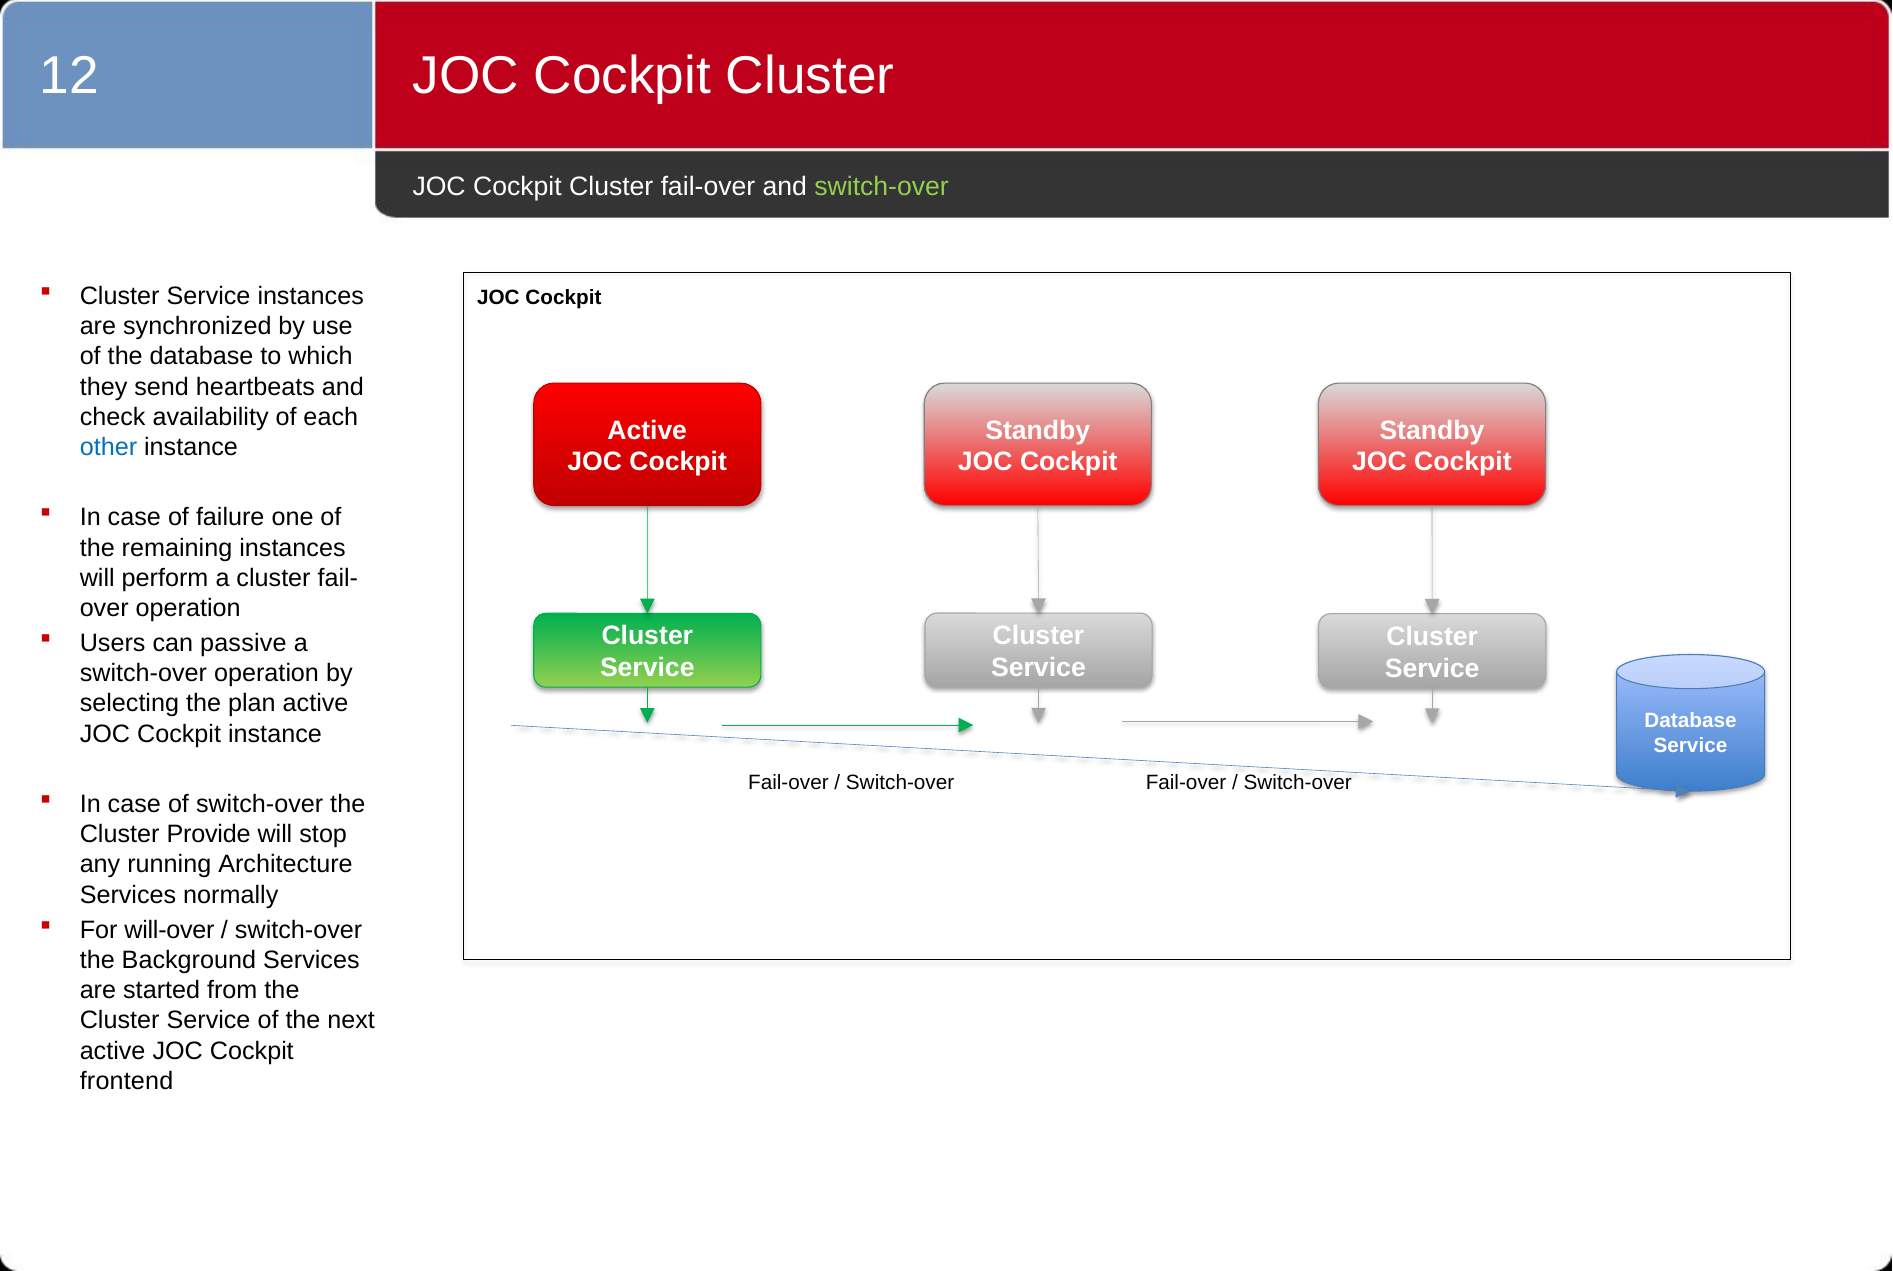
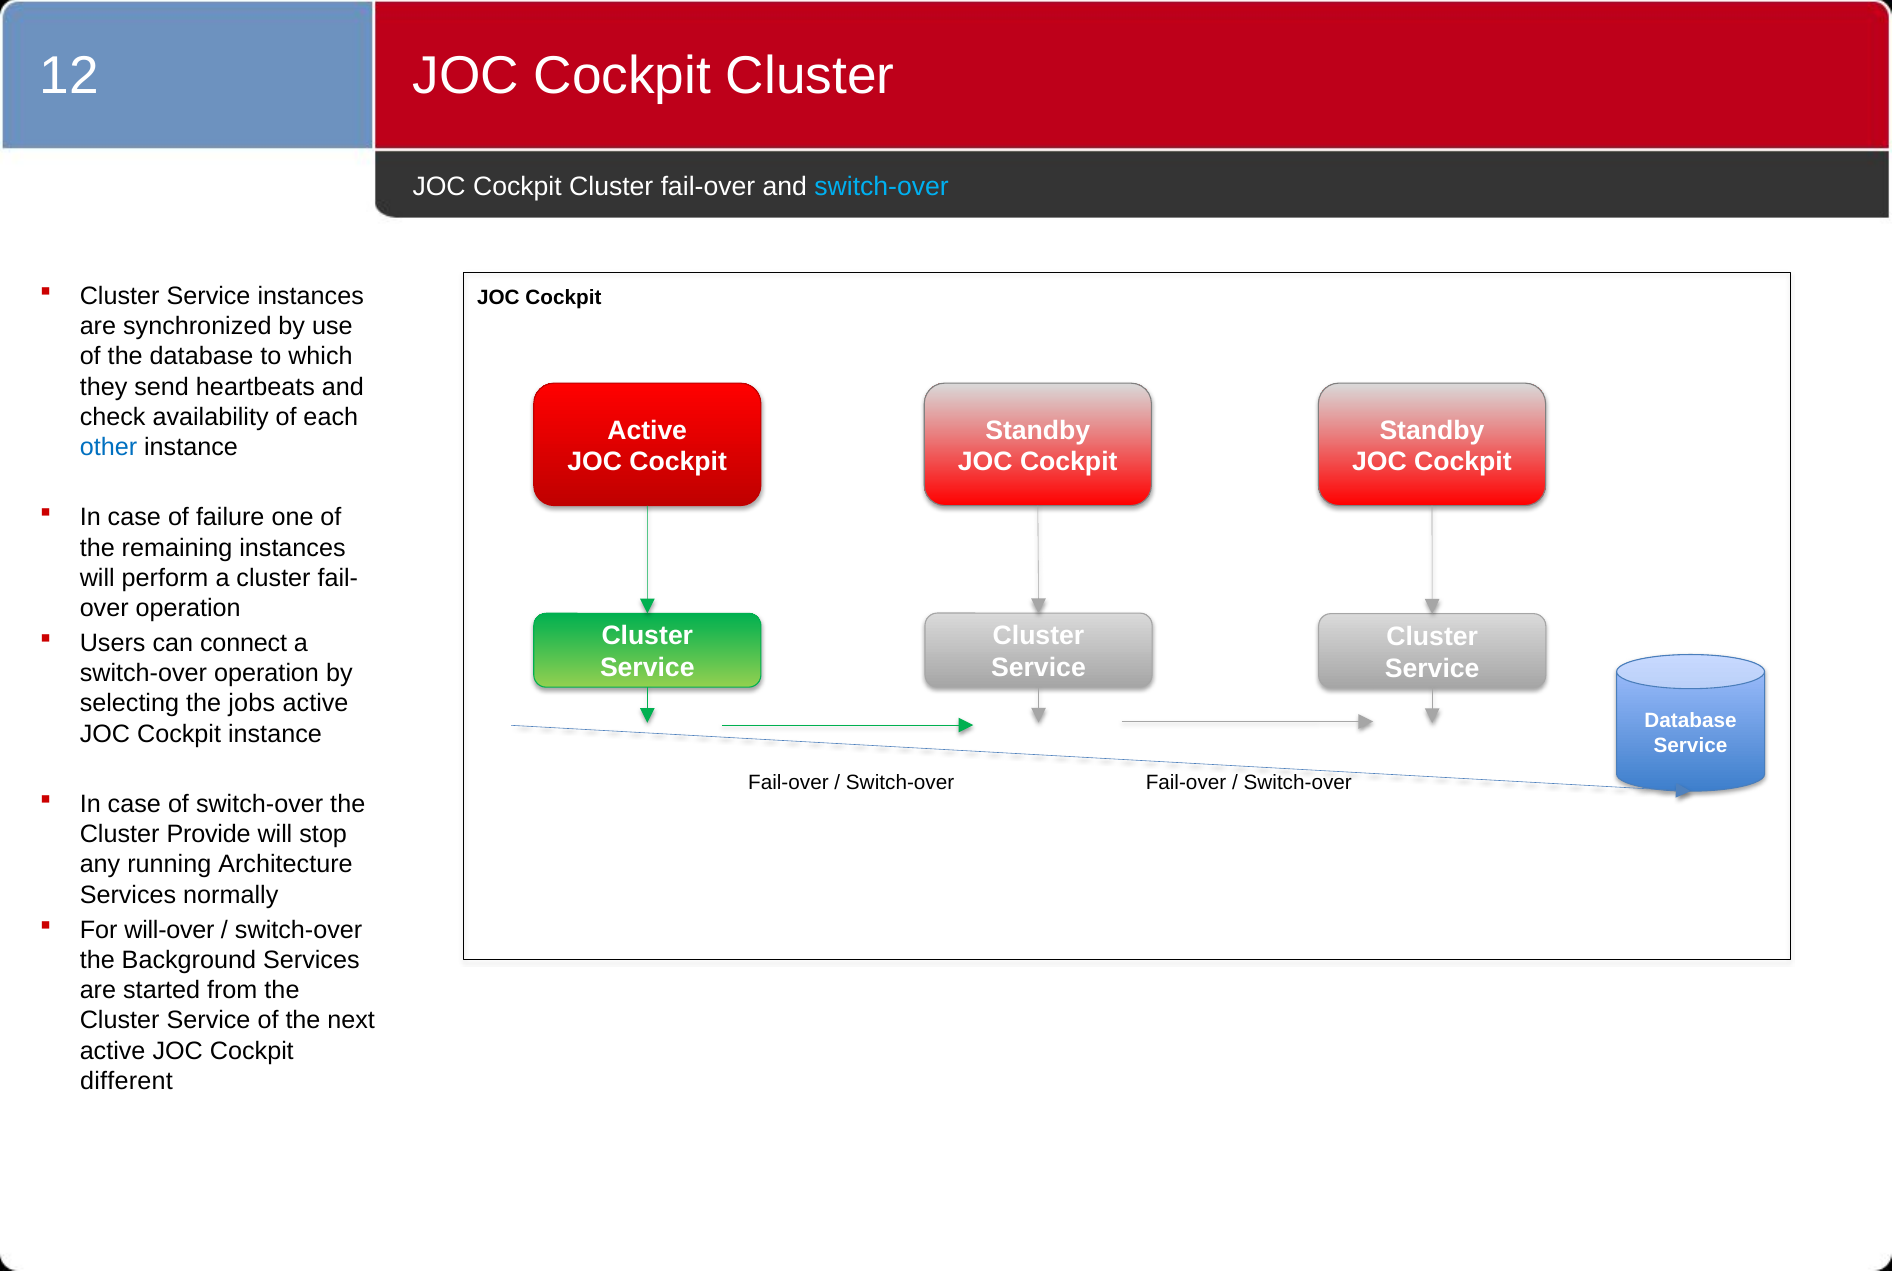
switch-over colour: light green -> light blue (882, 186)
passive: passive -> connect (244, 643)
plan: plan -> jobs (252, 704)
frontend: frontend -> different (127, 1081)
